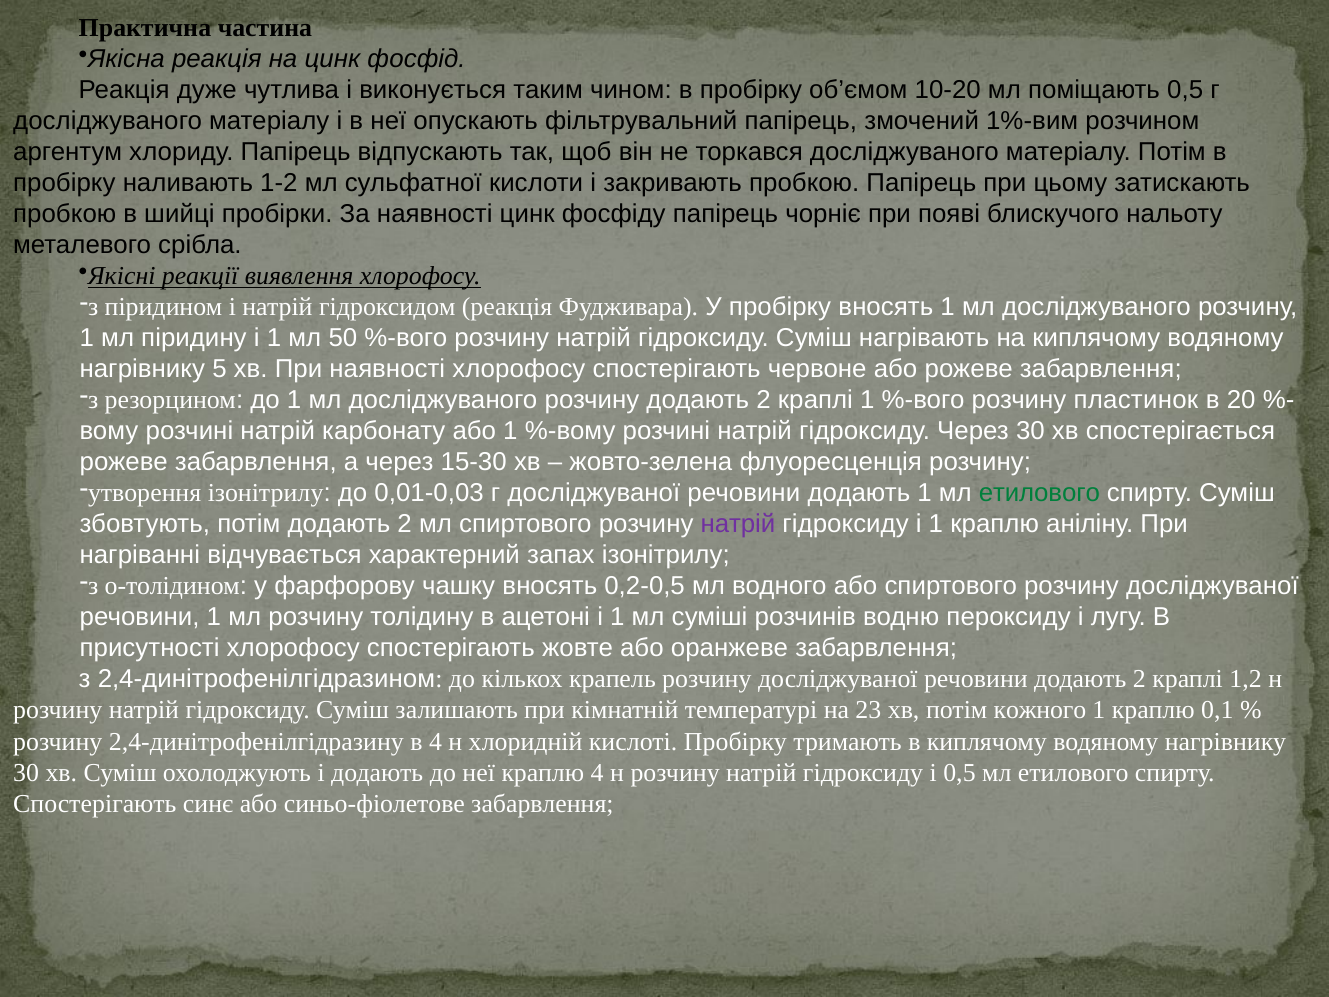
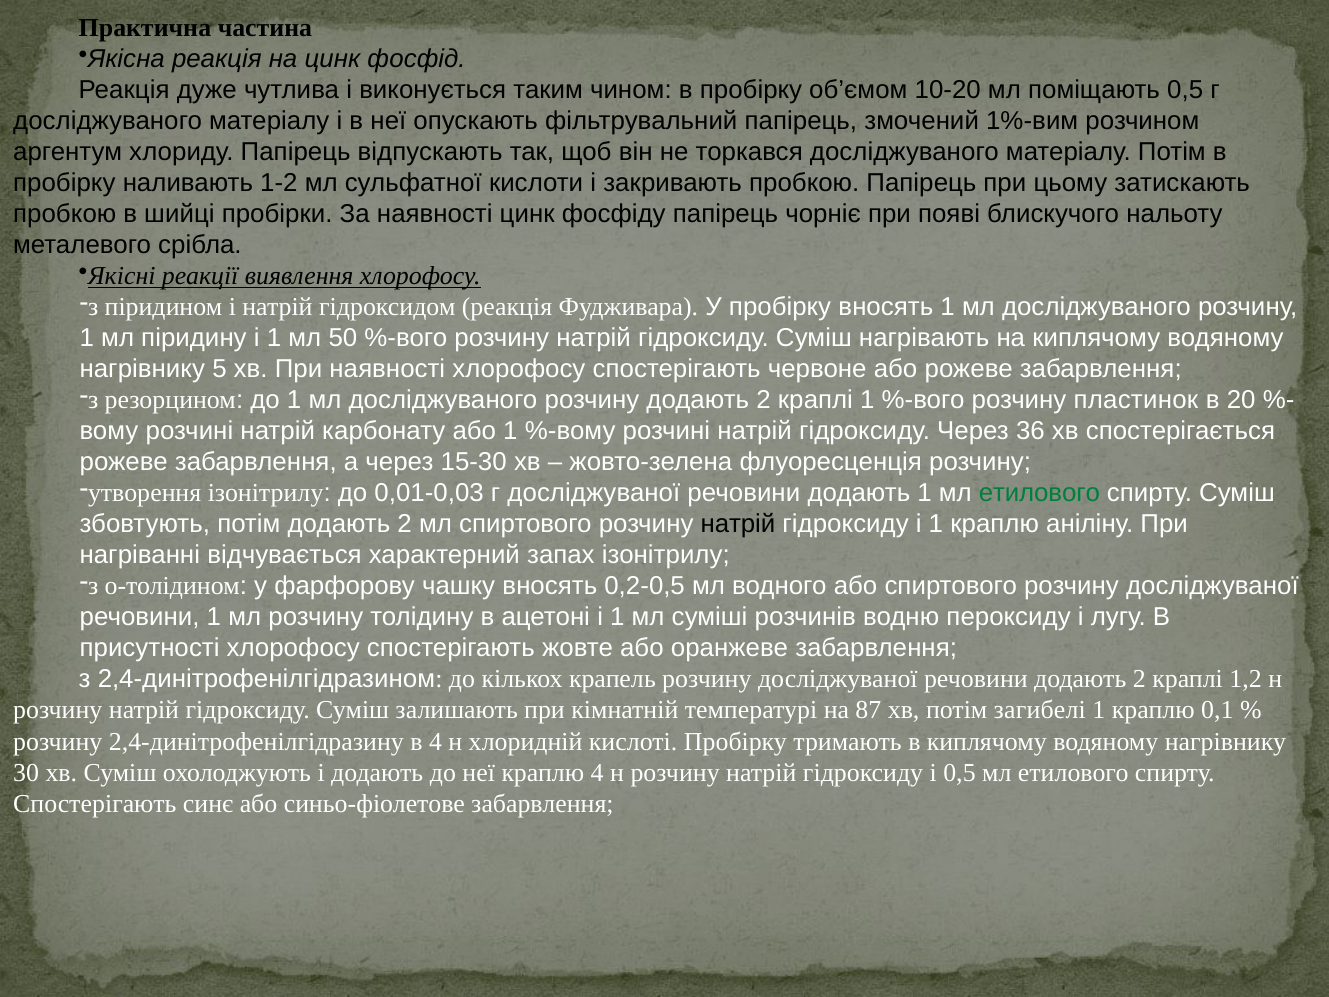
Через 30: 30 -> 36 (1030, 431)
натрій colour: purple -> black (738, 524)
23: 23 -> 87 (868, 710)
кожного: кожного -> загибелі (1040, 710)
